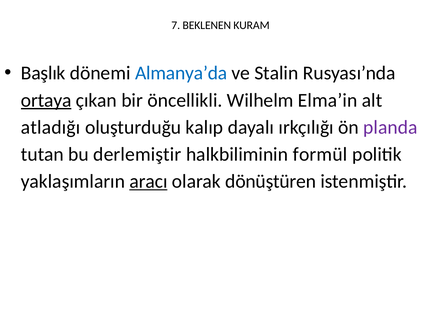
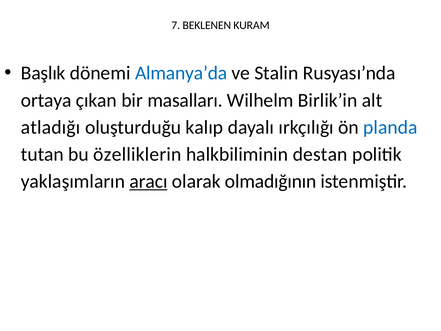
ortaya underline: present -> none (46, 100)
öncellikli: öncellikli -> masalları (185, 100)
Elma’in: Elma’in -> Birlik’in (328, 100)
planda colour: purple -> blue (390, 127)
derlemiştir: derlemiştir -> özelliklerin (137, 154)
formül: formül -> destan (320, 154)
dönüştüren: dönüştüren -> olmadığının (271, 181)
